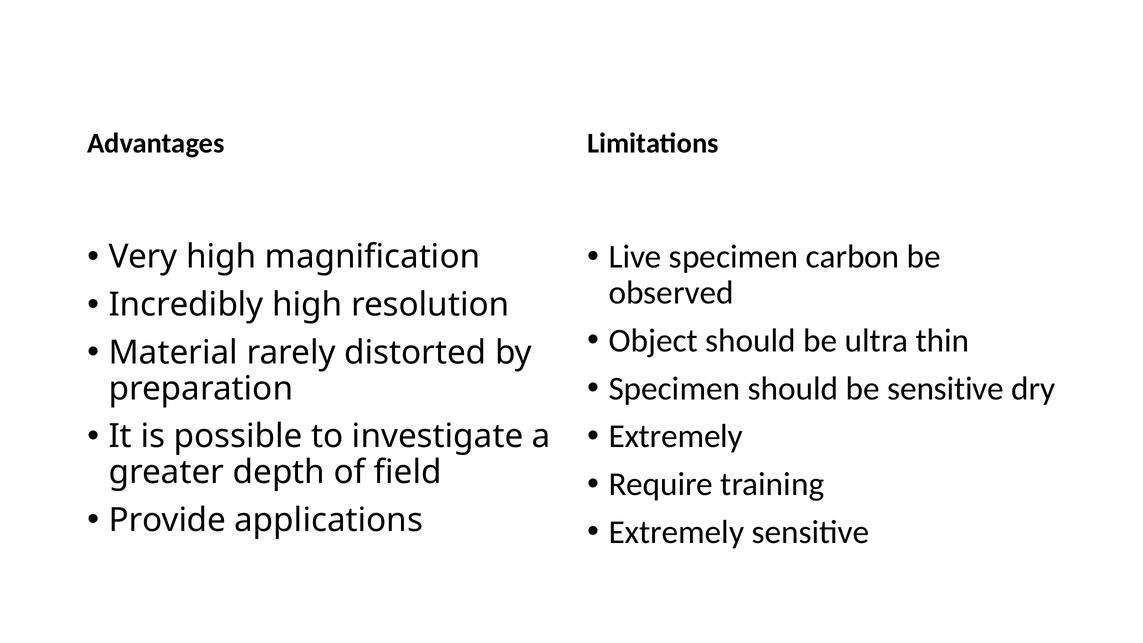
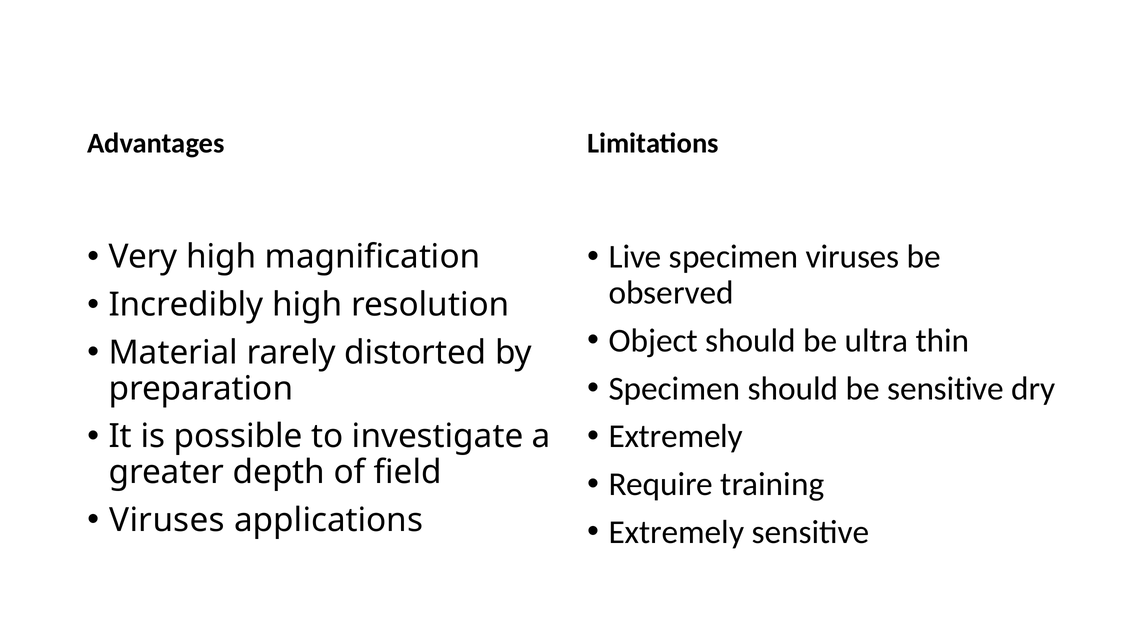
specimen carbon: carbon -> viruses (853, 257)
Provide: Provide -> Viruses (167, 520)
